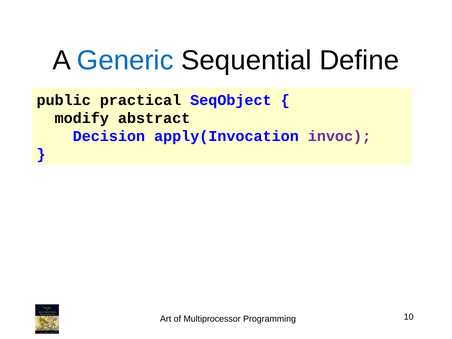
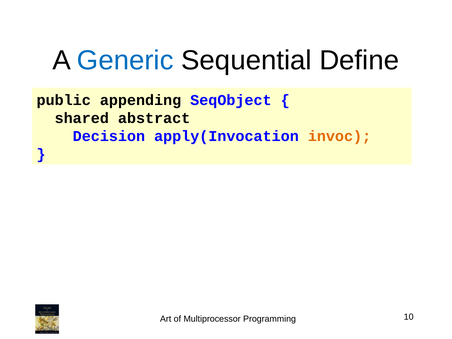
practical: practical -> appending (141, 100)
modify: modify -> shared (82, 118)
invoc colour: purple -> orange (339, 136)
